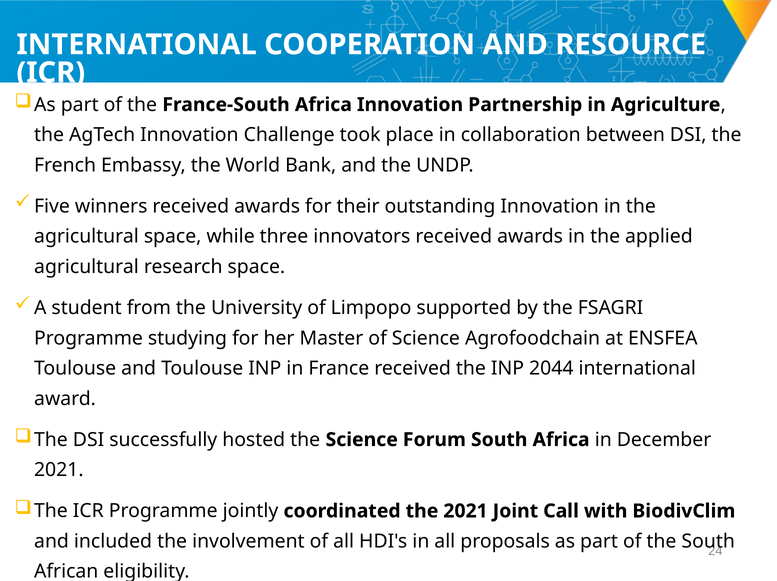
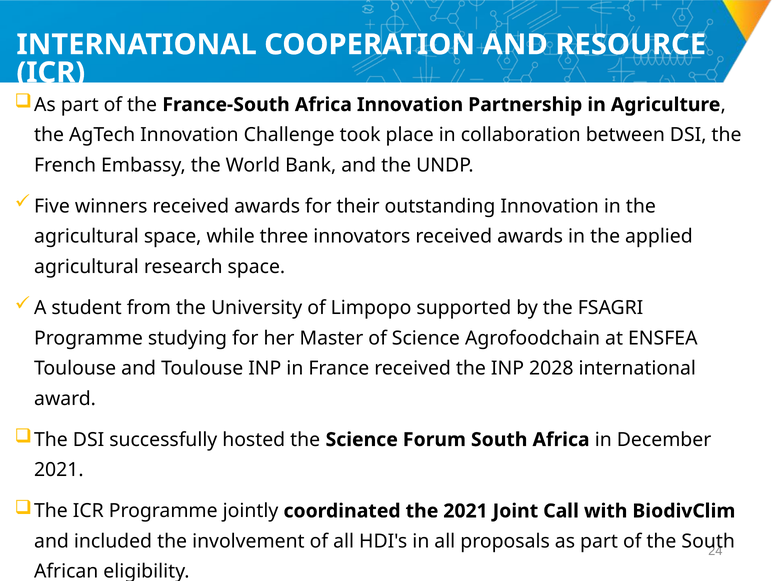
2044: 2044 -> 2028 (551, 369)
